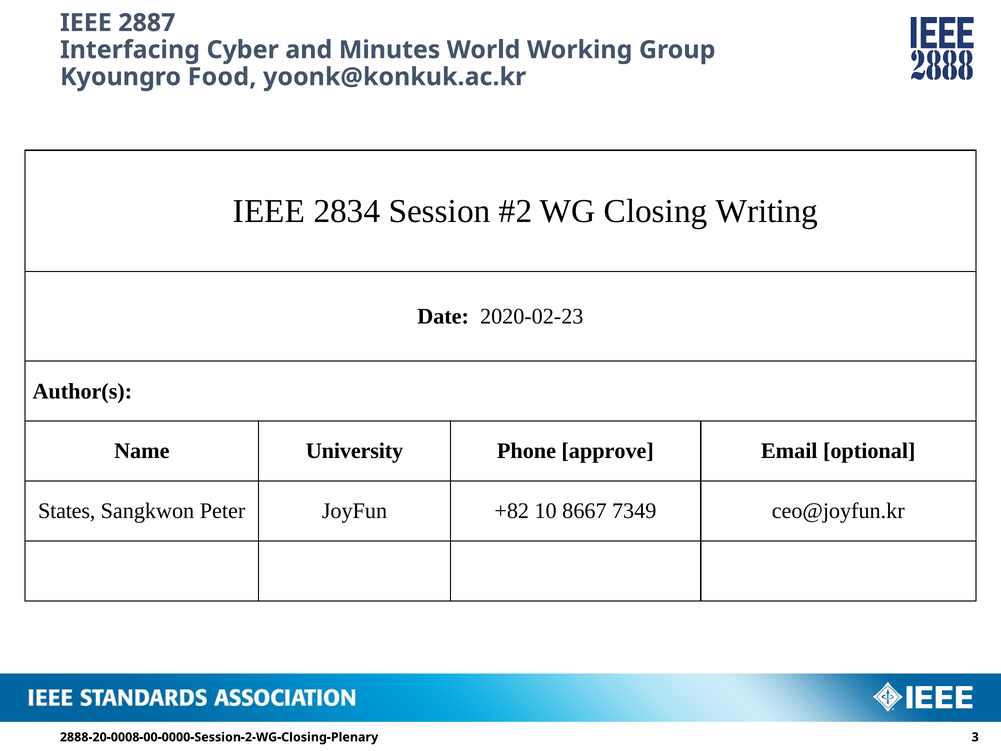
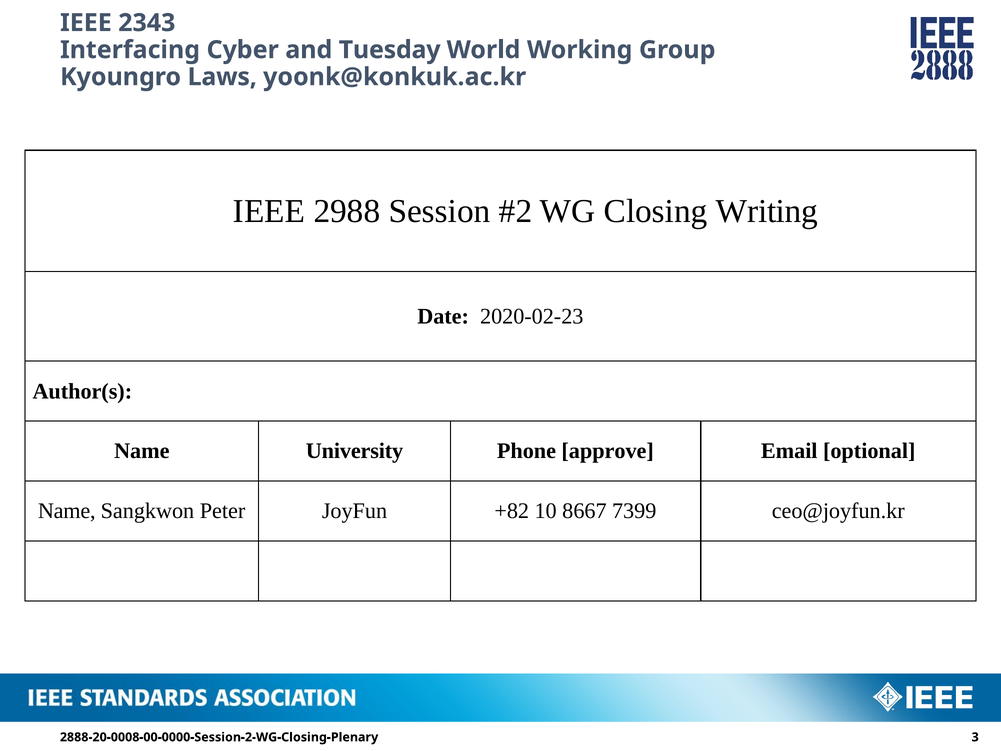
2887: 2887 -> 2343 (147, 23)
Minutes: Minutes -> Tuesday (390, 50)
Food: Food -> Laws (222, 77)
2834: 2834 -> 2988 (347, 211)
States: States -> Name (67, 511)
7349: 7349 -> 7399 (634, 511)
